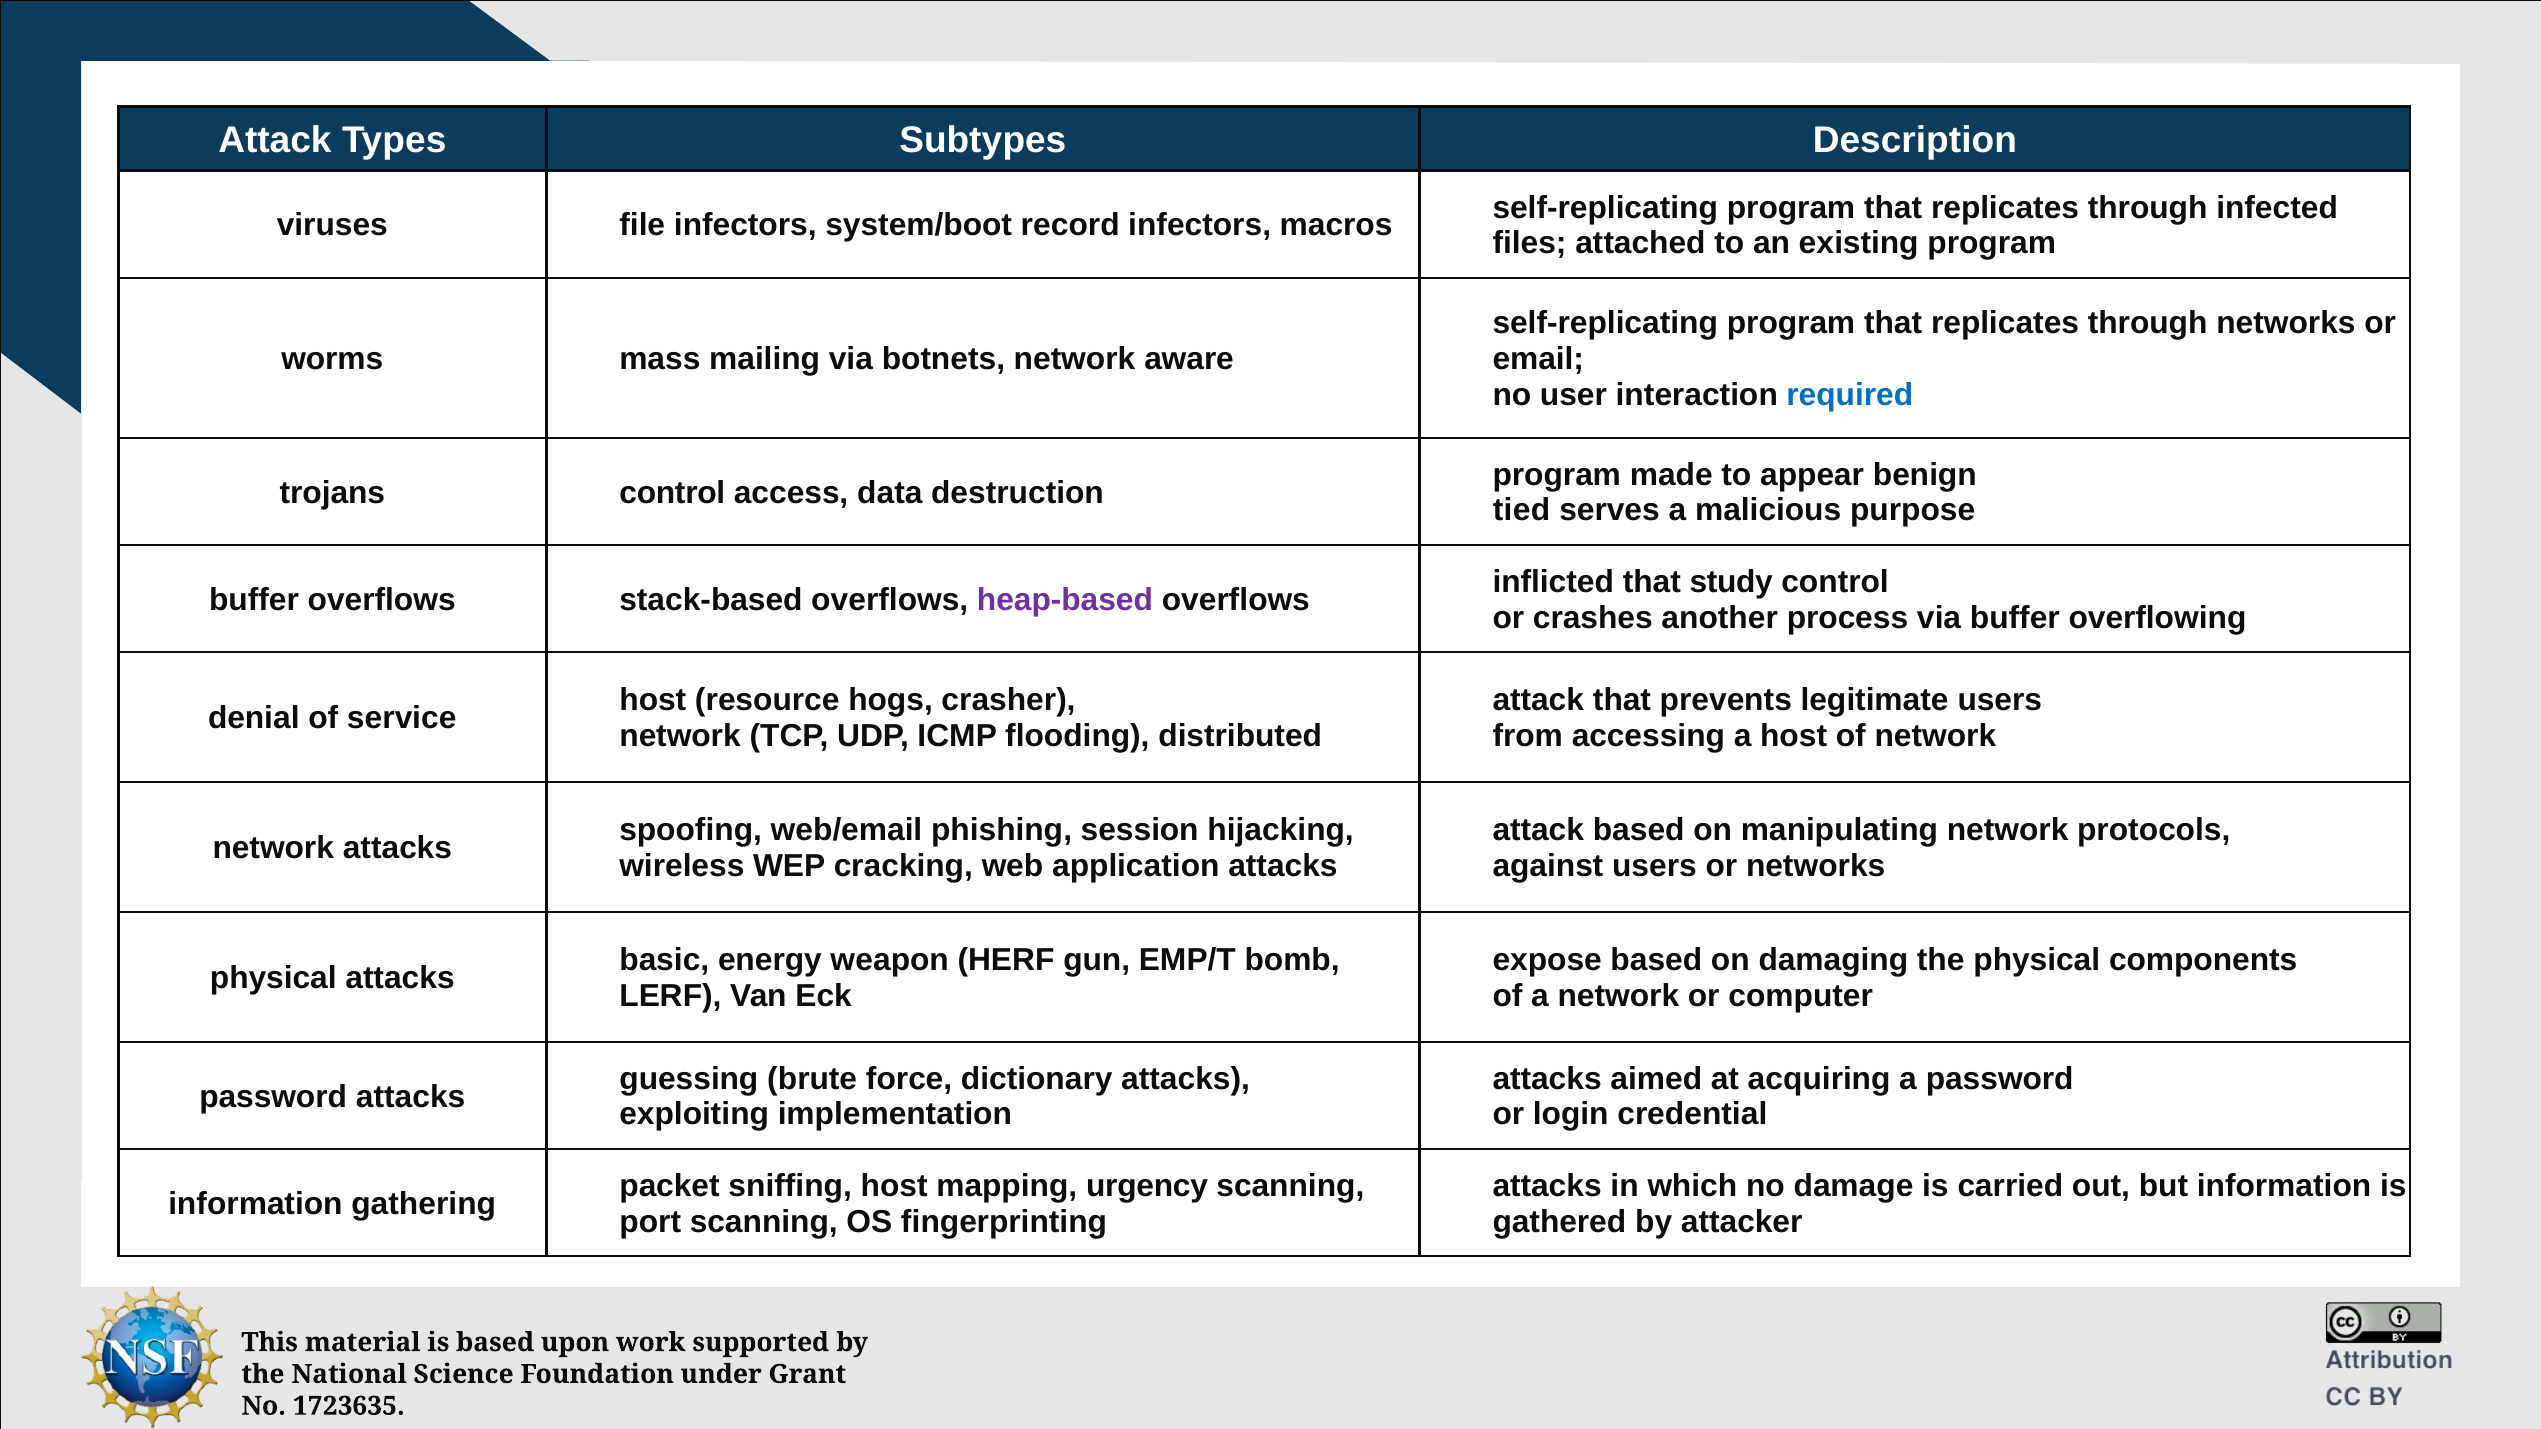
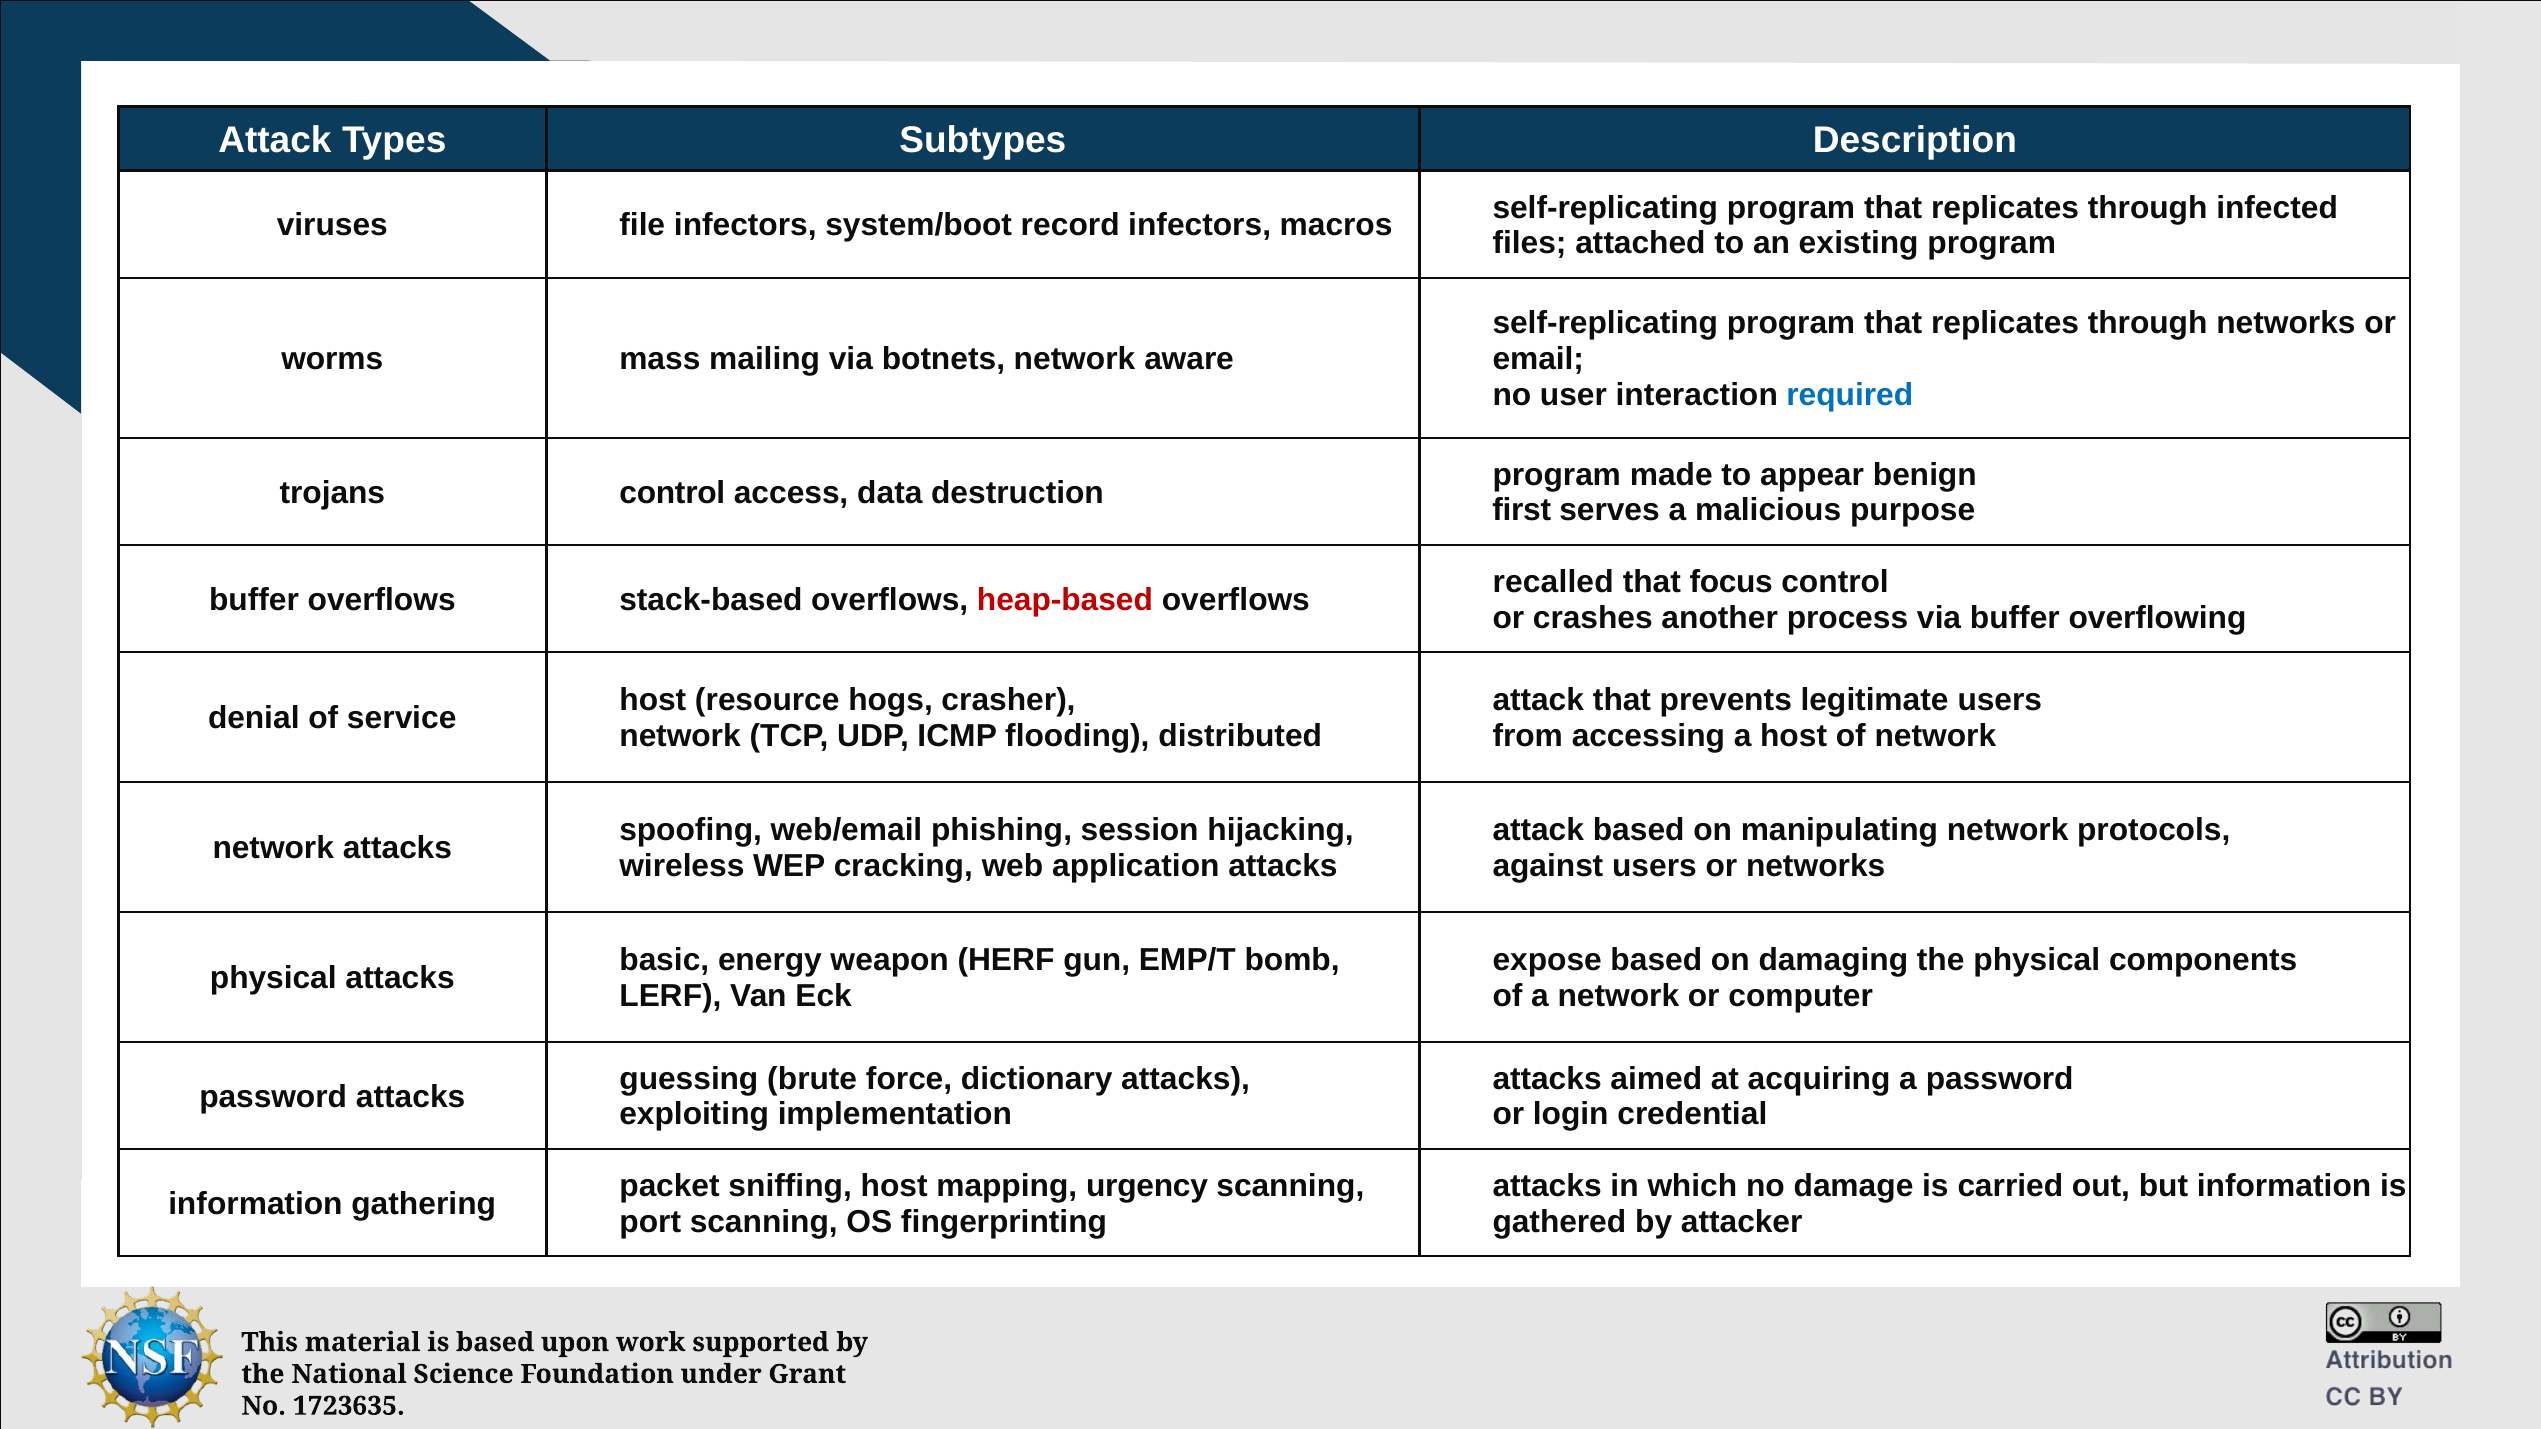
tied: tied -> first (1522, 511)
inflicted: inflicted -> recalled (1553, 582)
study: study -> focus (1731, 582)
heap-based colour: purple -> red (1065, 600)
